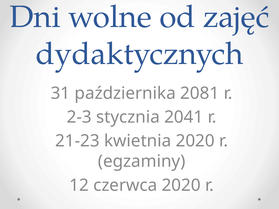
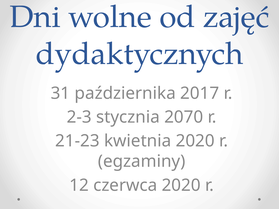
2081: 2081 -> 2017 (200, 93)
2041: 2041 -> 2070 (184, 117)
